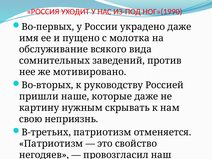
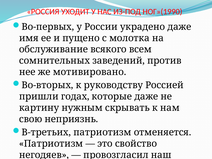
вида: вида -> всем (140, 49)
наше: наше -> годах (75, 96)
